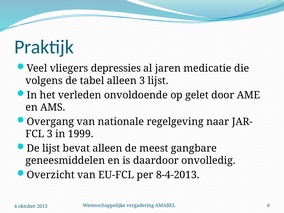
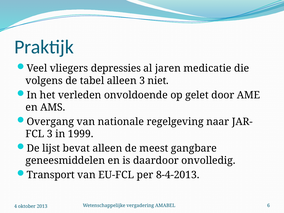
3 lijst: lijst -> niet (158, 81)
Overzicht: Overzicht -> Transport (51, 175)
